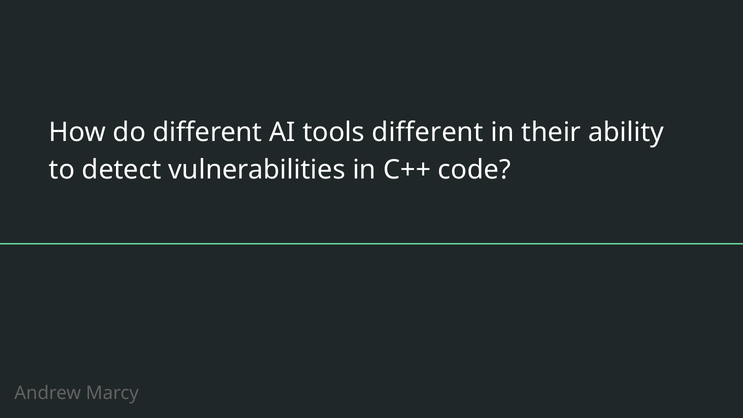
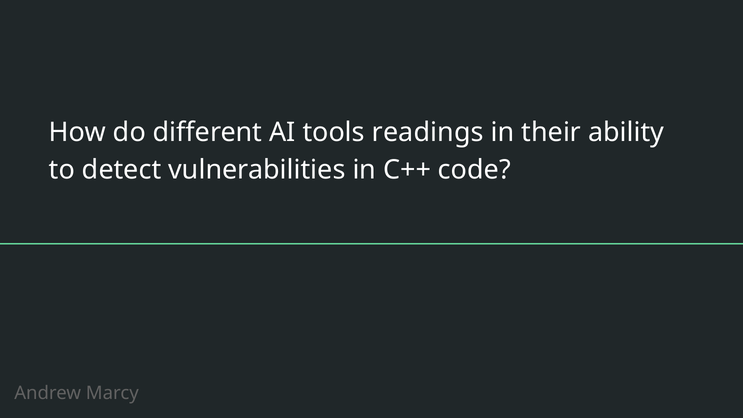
tools different: different -> readings (428, 133)
